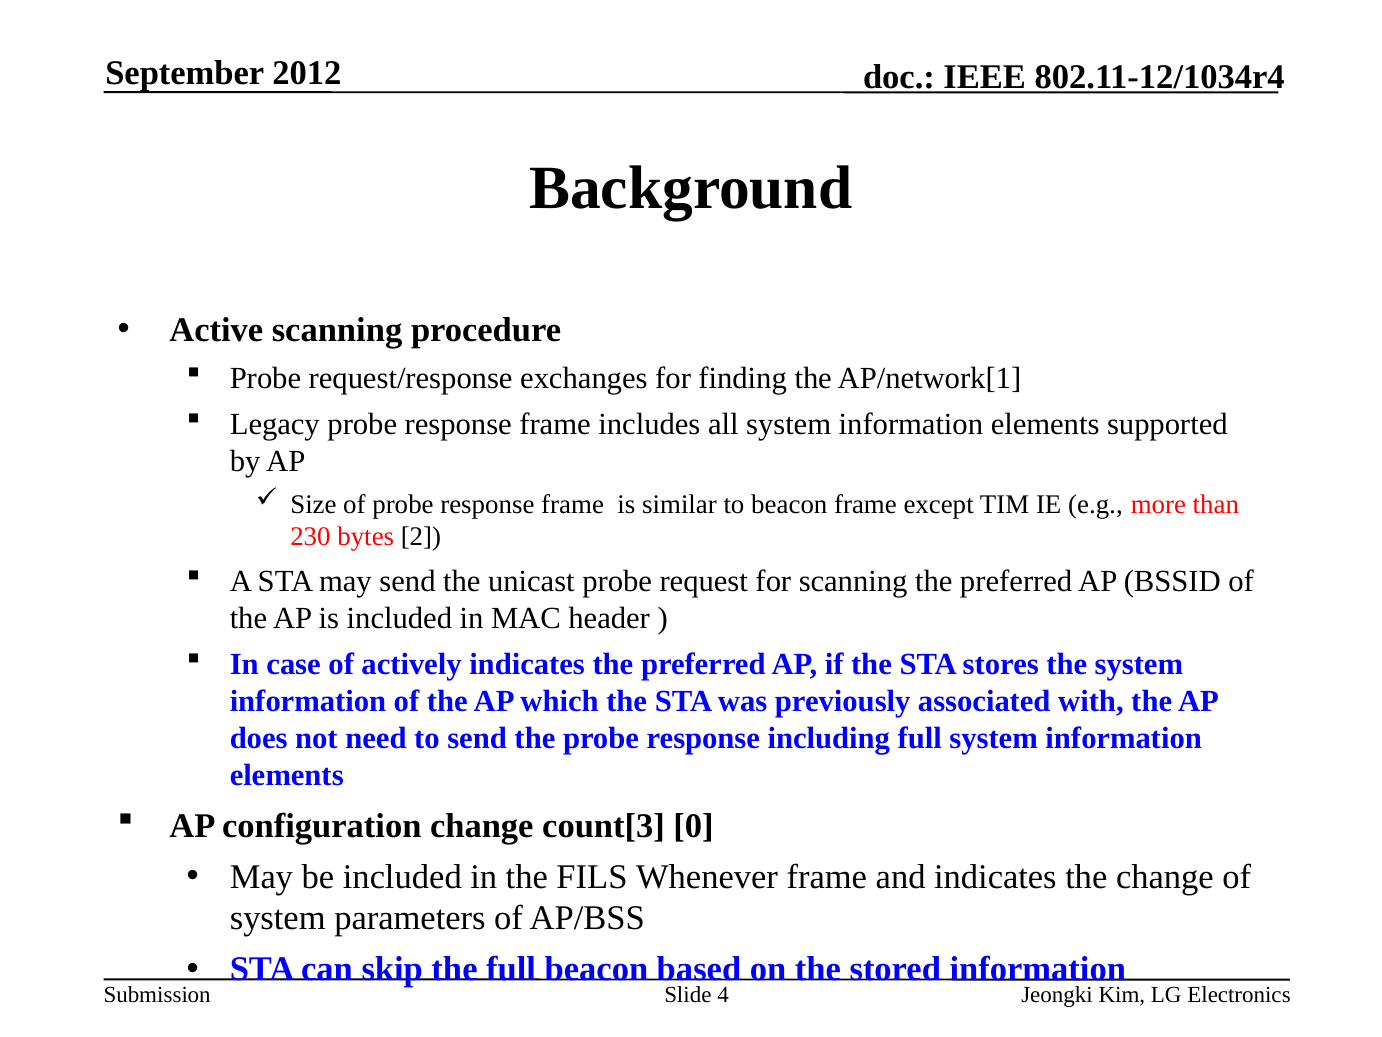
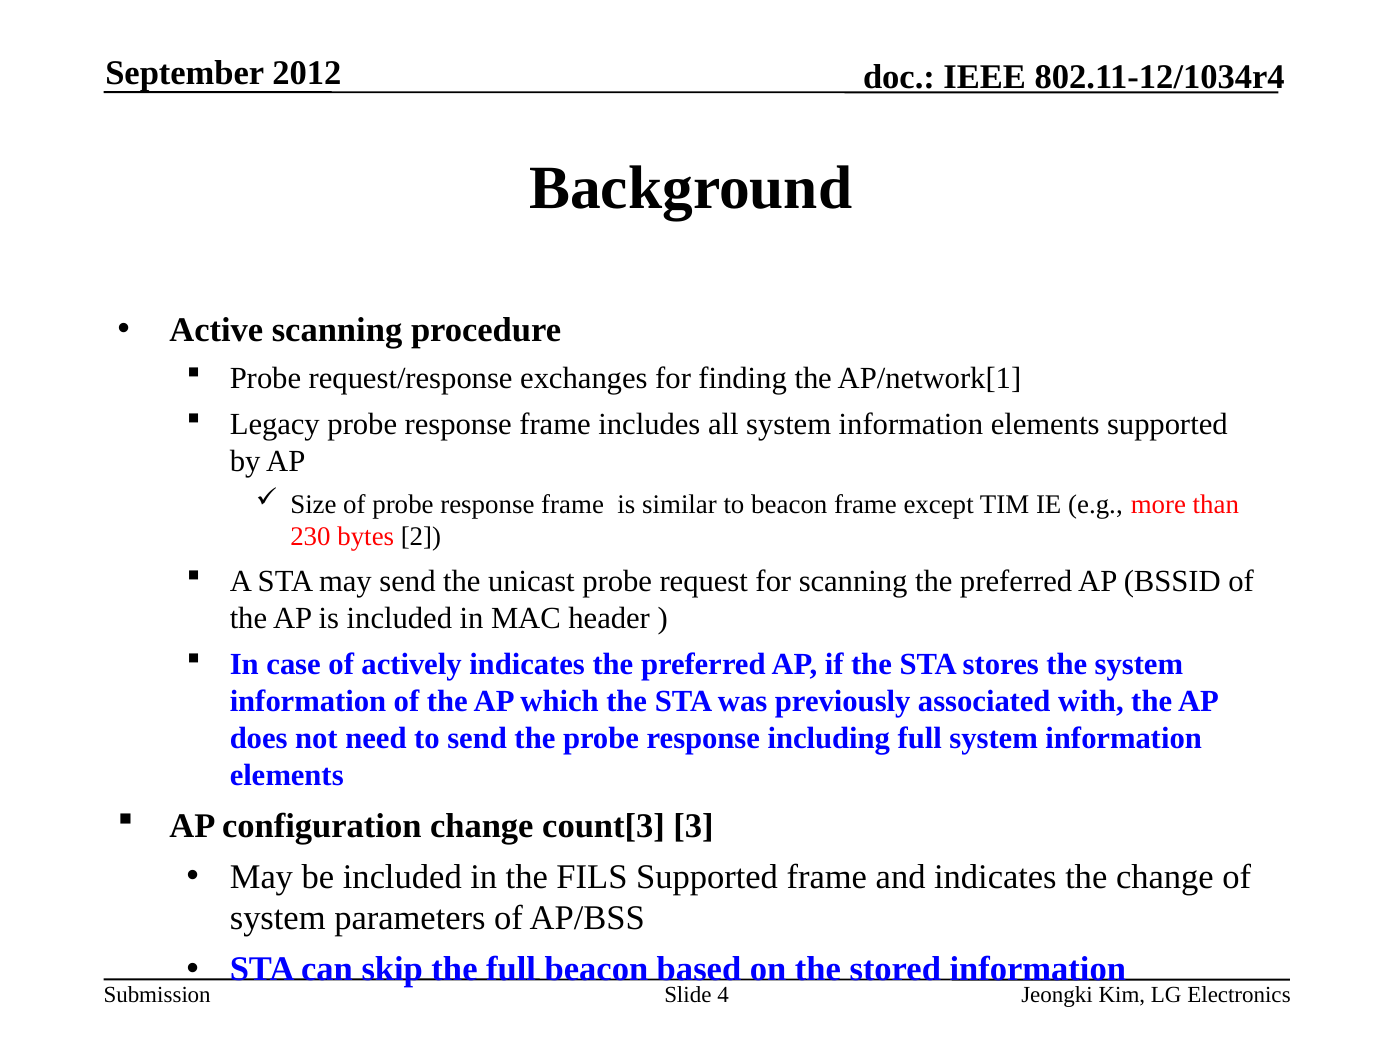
0: 0 -> 3 (694, 826)
FILS Whenever: Whenever -> Supported (707, 877)
